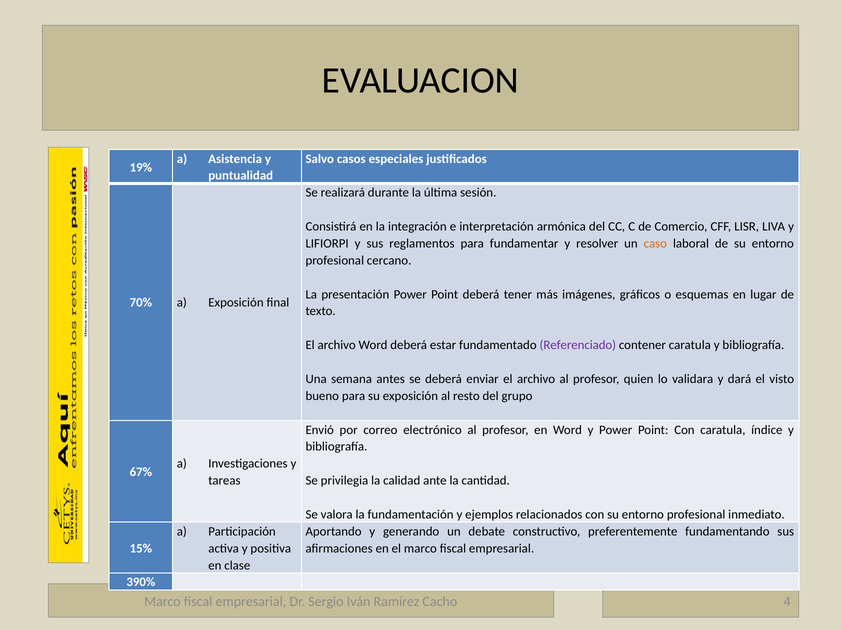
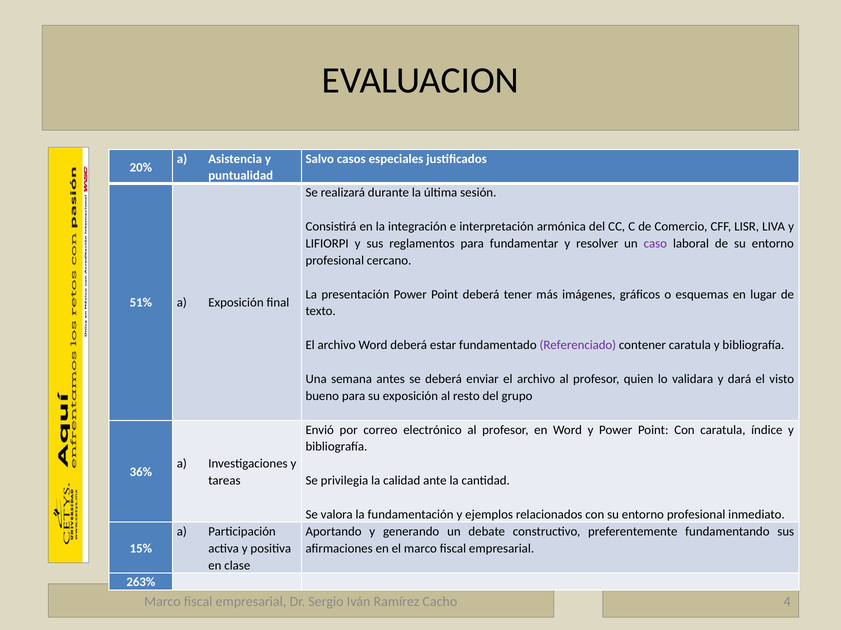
19%: 19% -> 20% (141, 167)
caso colour: orange -> purple (655, 244)
70%: 70% -> 51% (141, 303)
67%: 67% -> 36% (141, 473)
390%: 390% -> 263% (141, 583)
